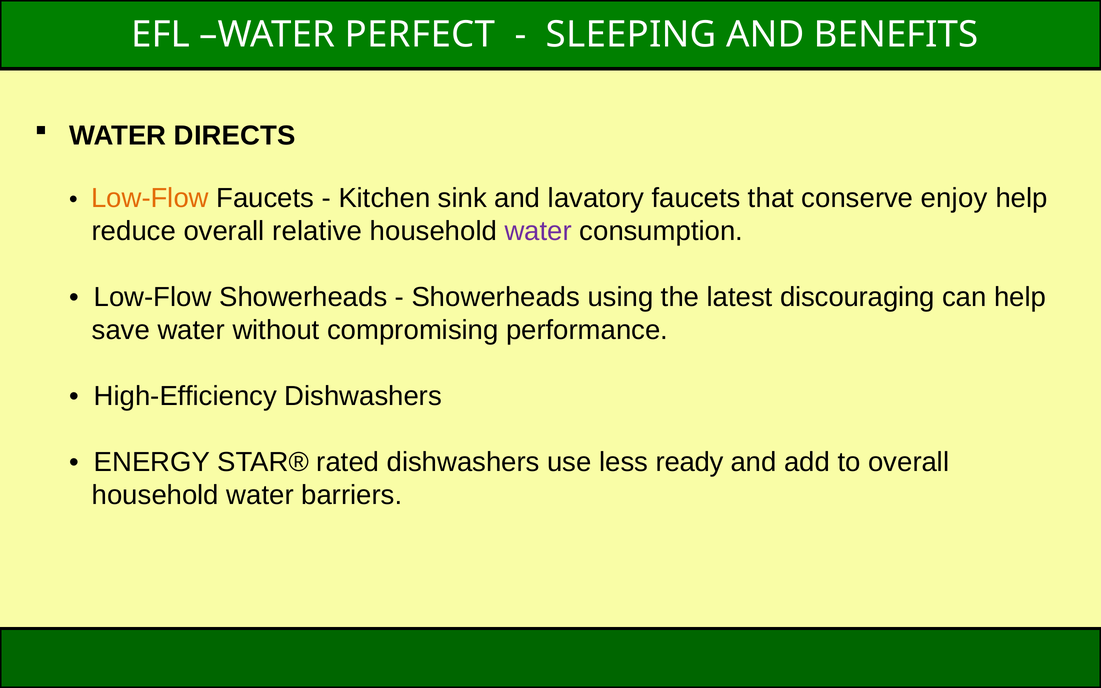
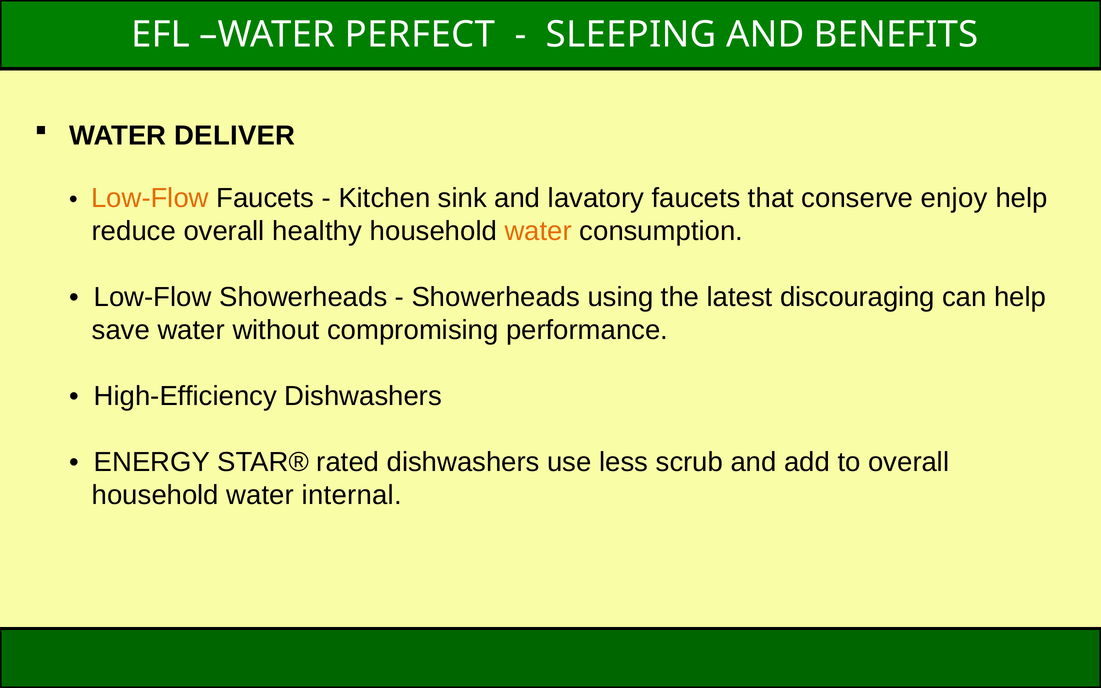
DIRECTS: DIRECTS -> DELIVER (235, 136)
relative: relative -> healthy (317, 231)
water colour: purple -> orange (538, 231)
ready: ready -> scrub (689, 462)
barriers: barriers -> internal (352, 495)
